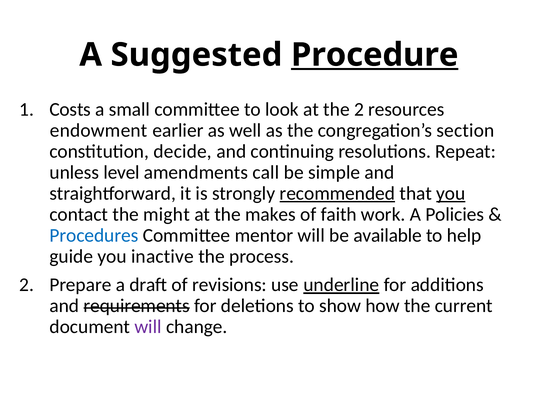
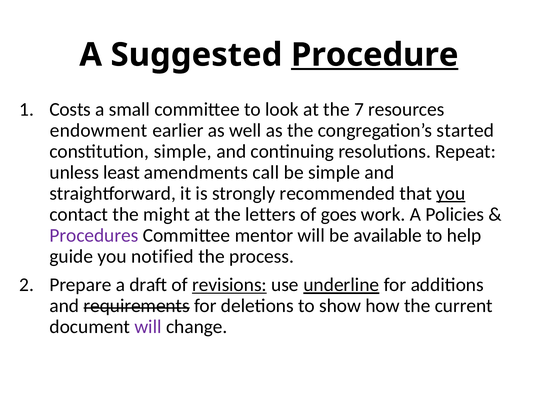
the 2: 2 -> 7 (359, 109)
section: section -> started (465, 130)
constitution decide: decide -> simple (183, 151)
level: level -> least (122, 173)
recommended underline: present -> none (337, 194)
makes: makes -> letters (271, 215)
faith: faith -> goes (339, 215)
Procedures colour: blue -> purple (94, 236)
inactive: inactive -> notified (162, 257)
revisions underline: none -> present (229, 285)
